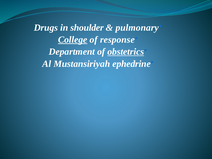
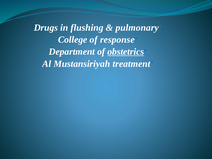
shoulder: shoulder -> flushing (87, 28)
College underline: present -> none (73, 40)
ephedrine: ephedrine -> treatment (131, 64)
